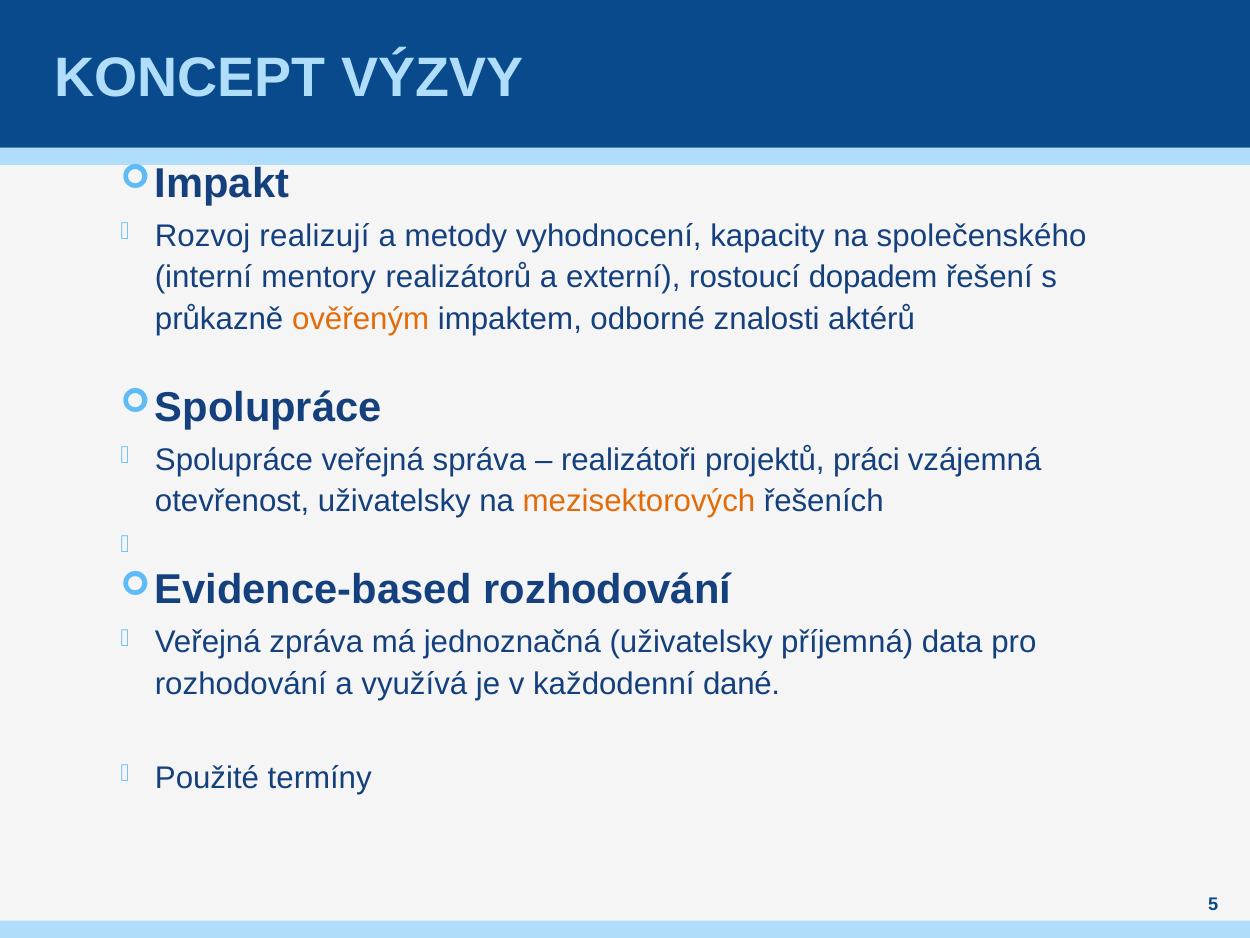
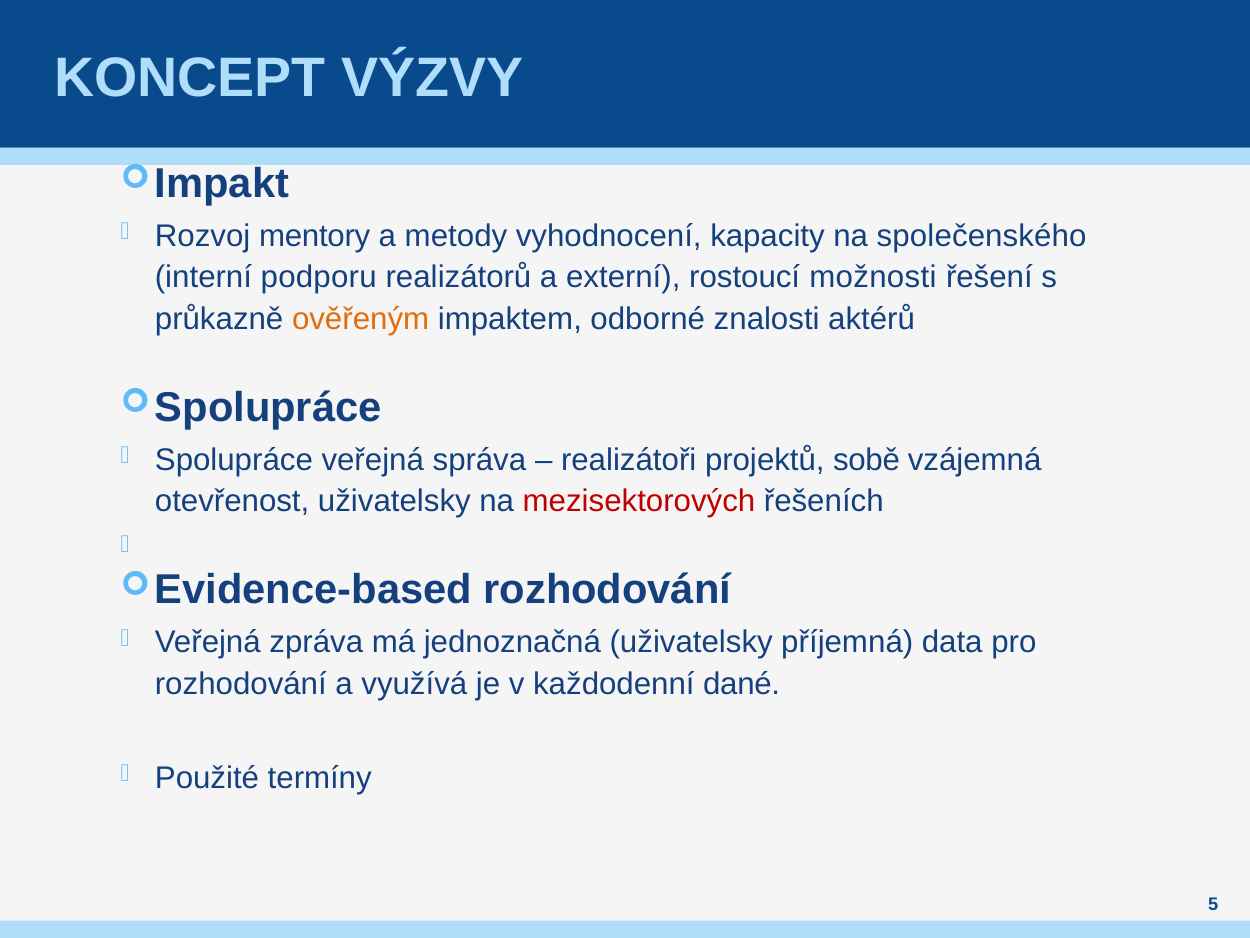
realizují: realizují -> mentory (315, 236)
mentory: mentory -> podporu (319, 277)
dopadem: dopadem -> možnosti (873, 277)
práci: práci -> sobě (866, 460)
mezisektorových colour: orange -> red (639, 501)
